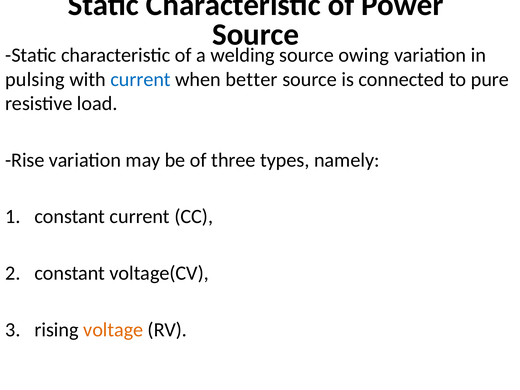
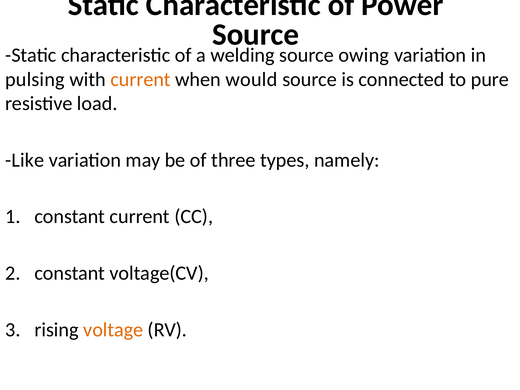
current colour: blue -> orange (141, 79)
better: better -> would (251, 79)
Rise: Rise -> Like (25, 160)
